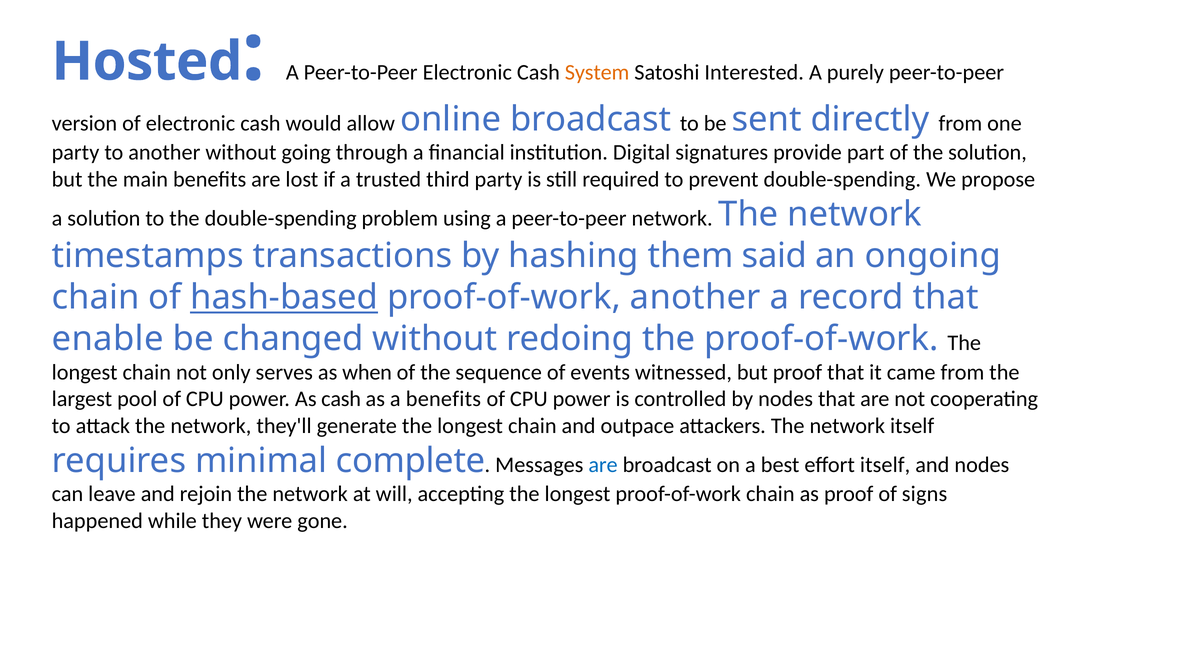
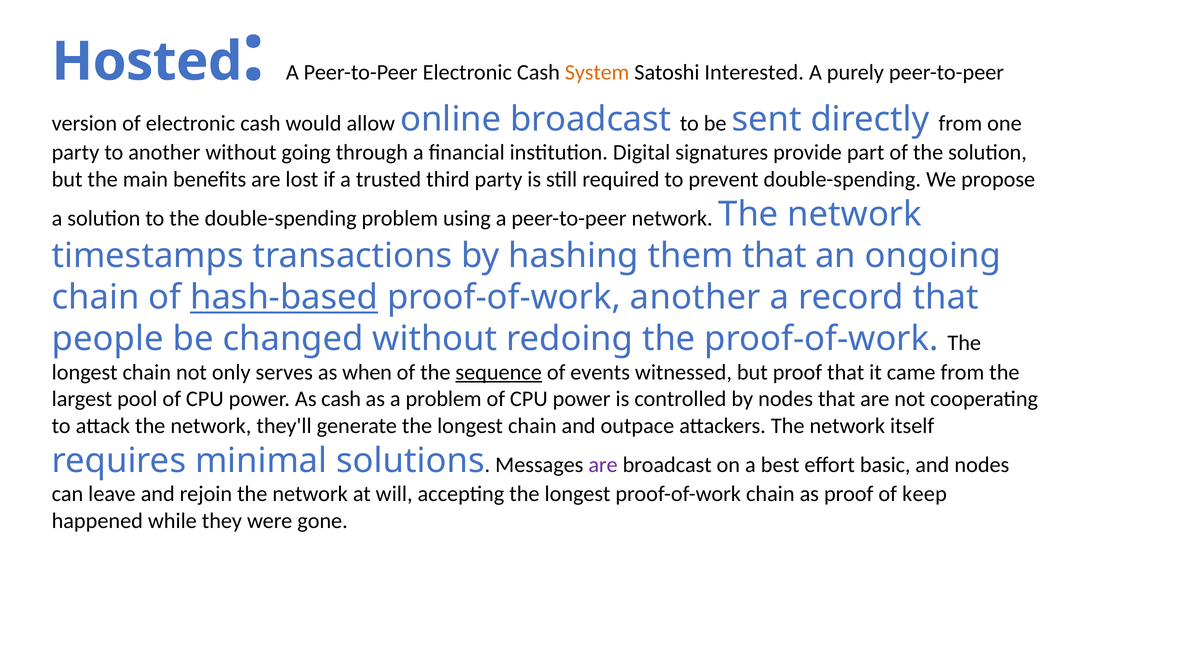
them said: said -> that (774, 256)
enable: enable -> people (108, 339)
sequence underline: none -> present (499, 372)
a benefits: benefits -> problem (444, 399)
complete: complete -> solutions (410, 461)
are colour: blue -> purple (603, 465)
effort itself: itself -> basic (885, 465)
signs: signs -> keep (925, 494)
